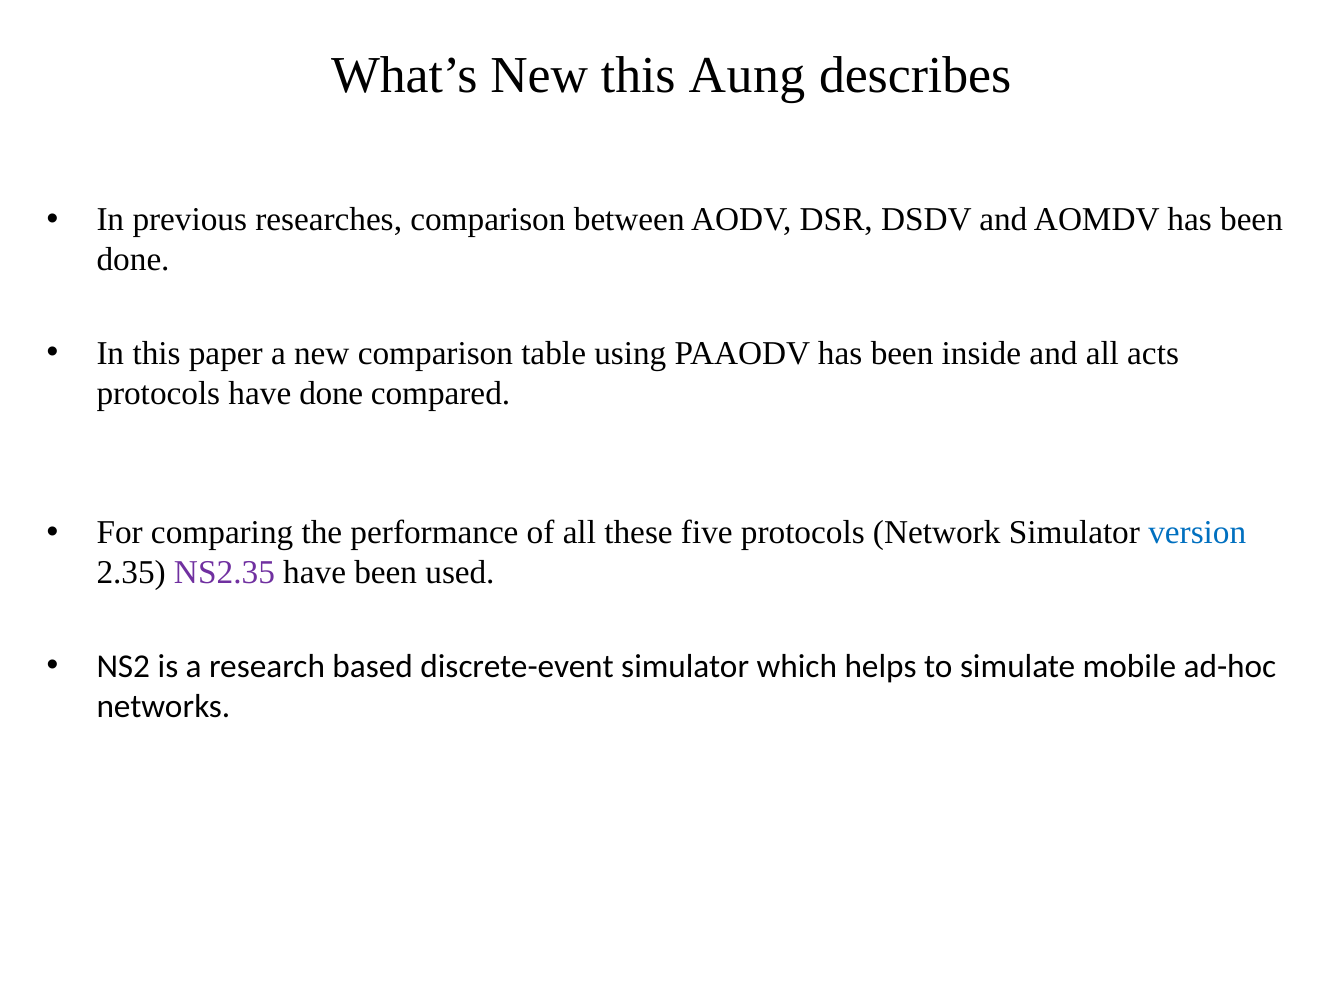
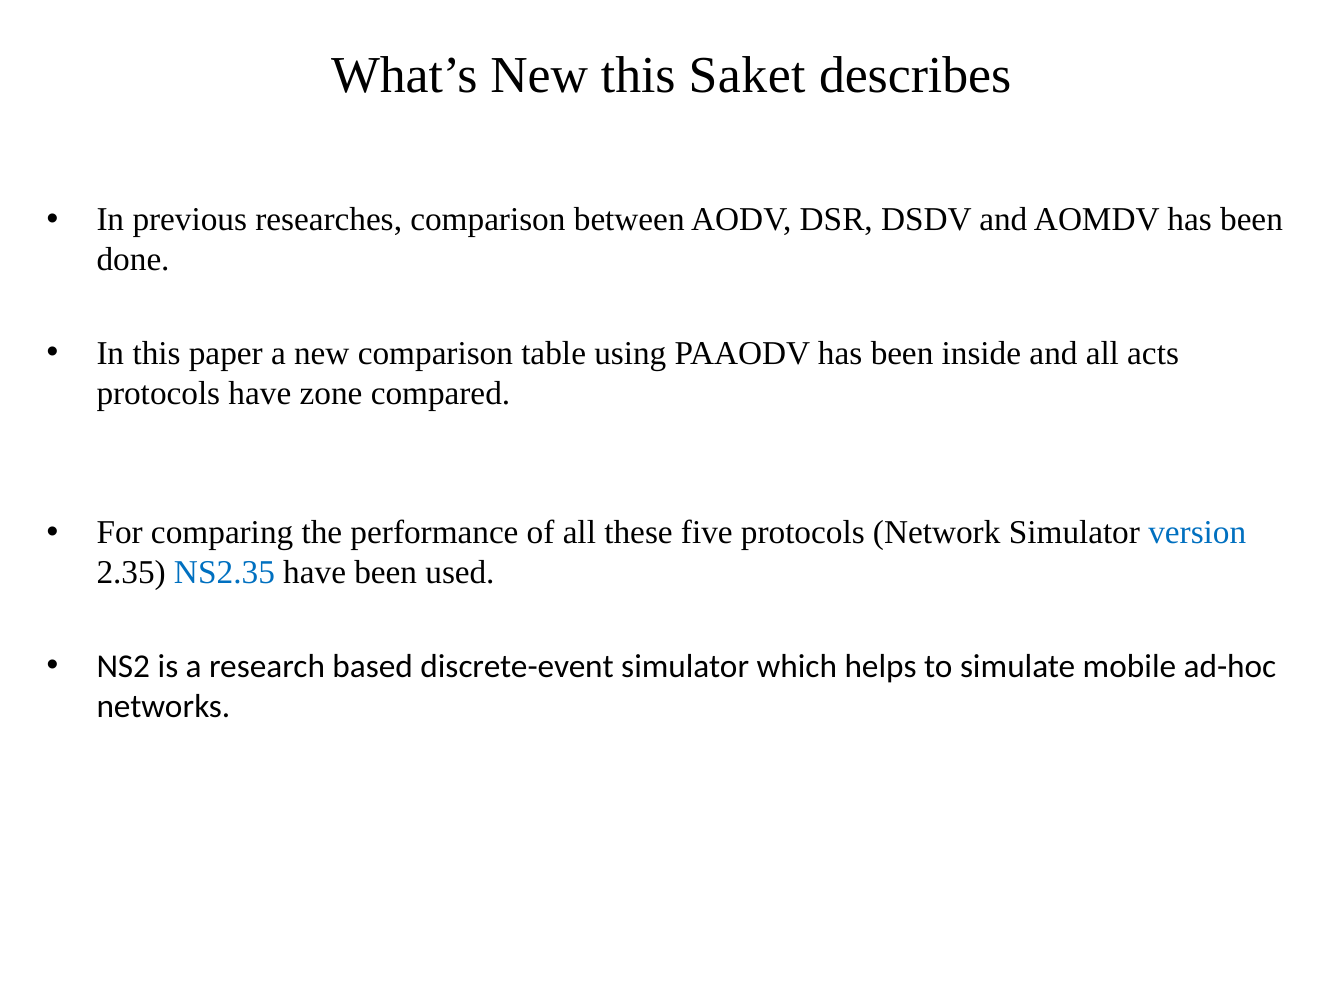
Aung: Aung -> Saket (747, 76)
have done: done -> zone (331, 393)
NS2.35 colour: purple -> blue (224, 573)
